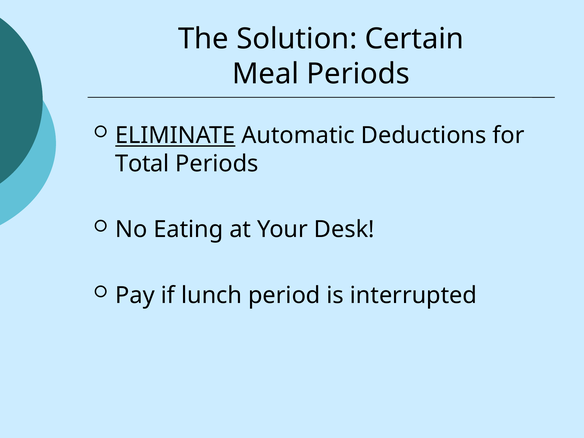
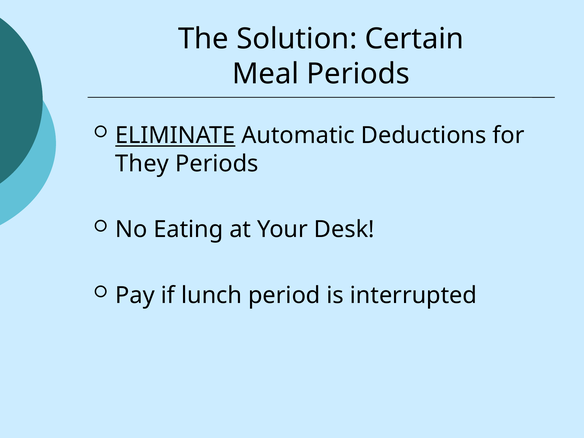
Total: Total -> They (142, 164)
